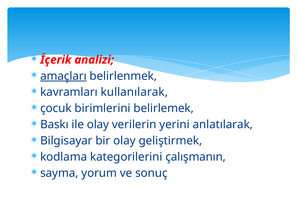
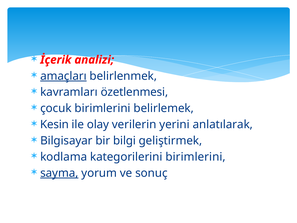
kullanılarak: kullanılarak -> özetlenmesi (134, 92)
Baskı: Baskı -> Kesin (54, 124)
bir olay: olay -> bilgi (125, 141)
kategorilerini çalışmanın: çalışmanın -> birimlerini (196, 157)
sayma underline: none -> present (59, 173)
